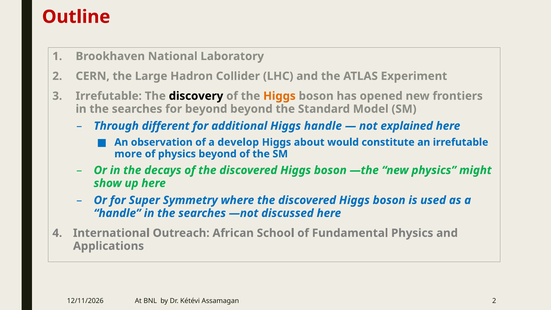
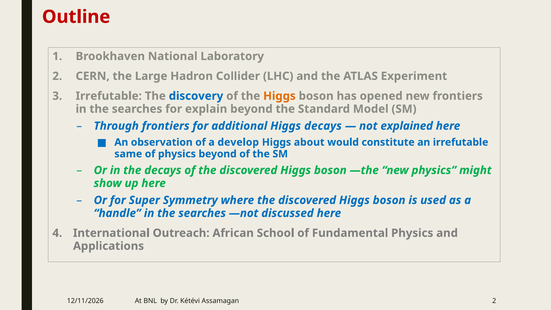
discovery colour: black -> blue (196, 96)
for beyond: beyond -> explain (206, 109)
Through different: different -> frontiers (166, 126)
Higgs handle: handle -> decays (323, 126)
more: more -> same (128, 154)
